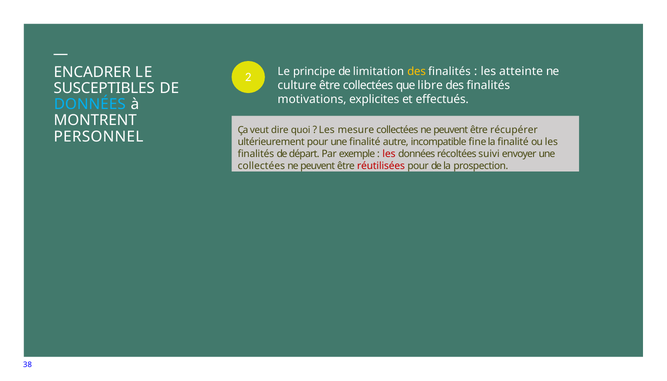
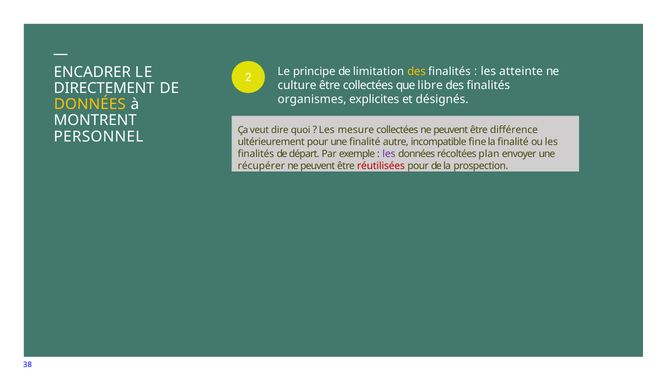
SUSCEPTIBLES: SUSCEPTIBLES -> DIRECTEMENT (104, 88)
motivations: motivations -> organismes (312, 100)
effectués: effectués -> désignés (442, 100)
DONNÉES colour: light blue -> yellow (90, 104)
récupérer: récupérer -> différence (514, 130)
les colour: red -> purple (389, 154)
suivi: suivi -> plan (489, 154)
collectées: collectées -> récupérer (261, 166)
